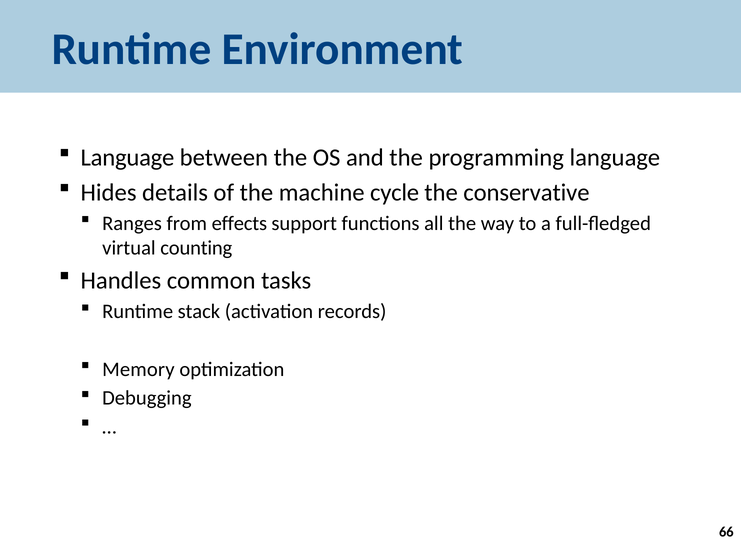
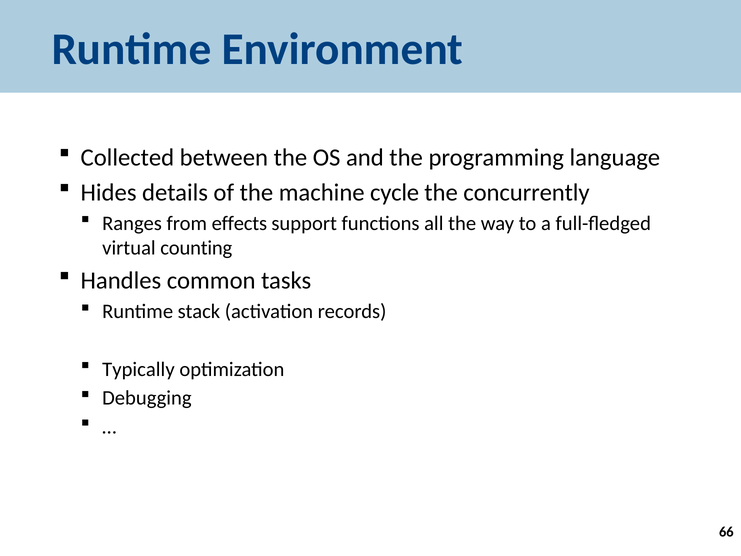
Language: Language -> Collected (127, 158)
conservative: conservative -> concurrently (526, 192)
Memory: Memory -> Typically (138, 369)
